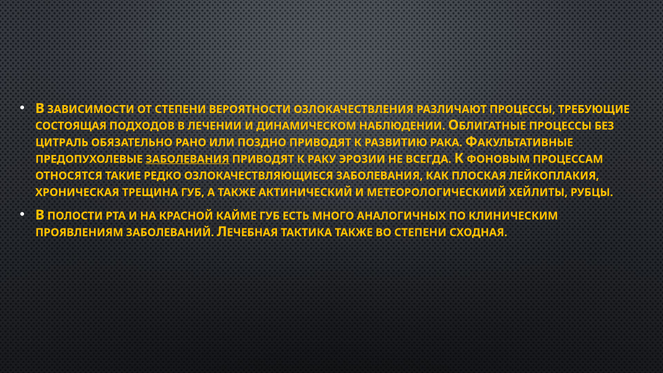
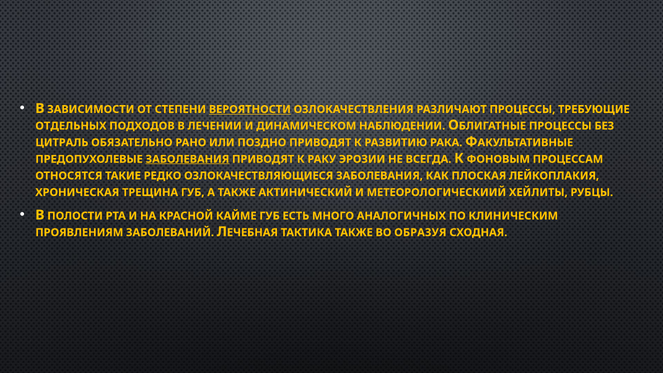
ВЕРОЯТНОСТИ underline: none -> present (250, 109)
СОСТОЯЩАЯ: СОСТОЯЩАЯ -> ОТДЕЛЬНЫХ (71, 126)
ВО СТЕПЕНИ: СТЕПЕНИ -> ОБРАЗУЯ (420, 232)
